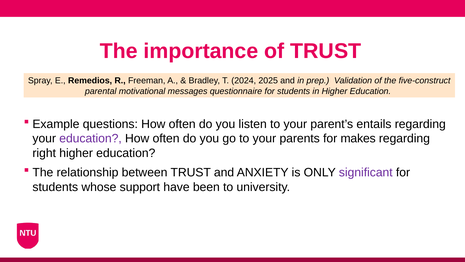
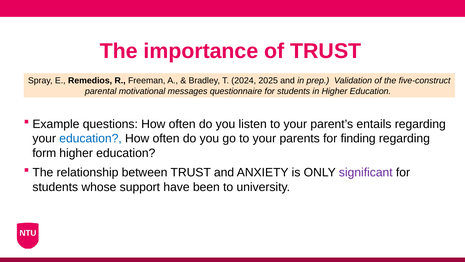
education colour: purple -> blue (91, 138)
makes: makes -> finding (358, 138)
right: right -> form (44, 153)
